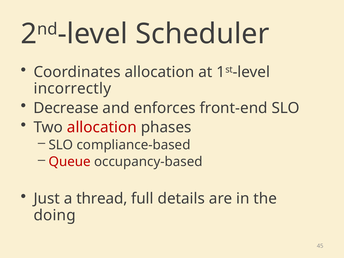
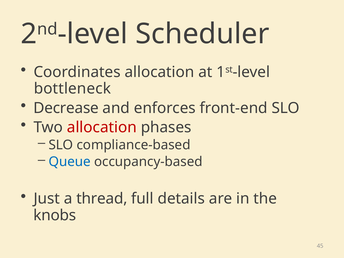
incorrectly: incorrectly -> bottleneck (72, 89)
Queue colour: red -> blue (70, 162)
doing: doing -> knobs (55, 215)
